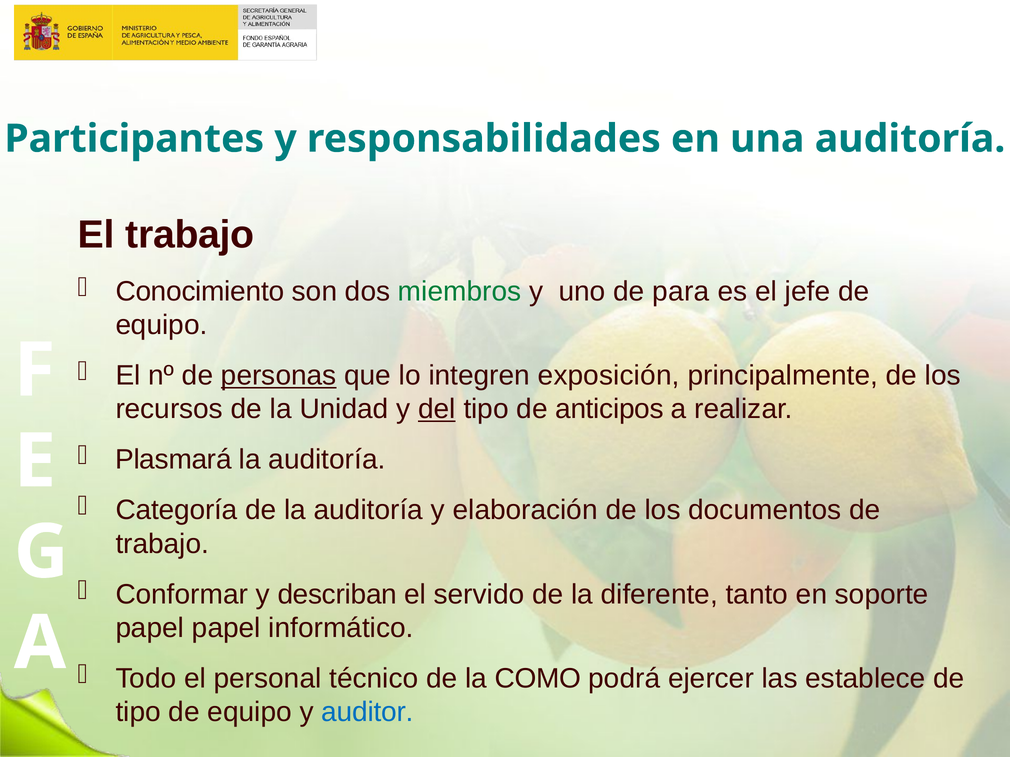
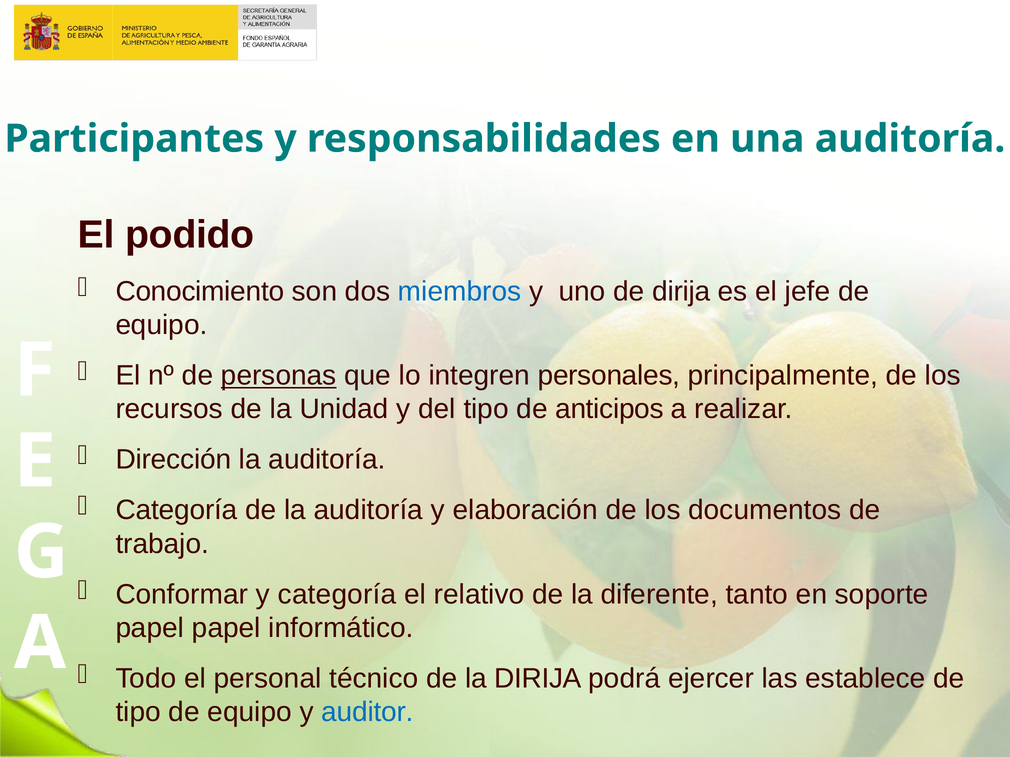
El trabajo: trabajo -> podido (190, 235)
miembros colour: green -> blue (460, 292)
de para: para -> dirija (681, 292)
exposición: exposición -> personales (609, 376)
del underline: present -> none (437, 409)
Plasmará: Plasmará -> Dirección (173, 460)
y describan: describan -> categoría (337, 595)
servido: servido -> relativo (479, 595)
la COMO: COMO -> DIRIJA (538, 679)
